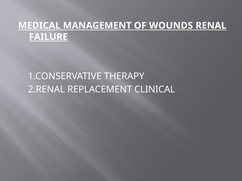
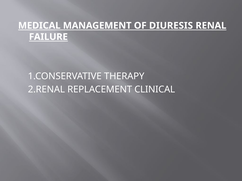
WOUNDS: WOUNDS -> DIURESIS (171, 26)
